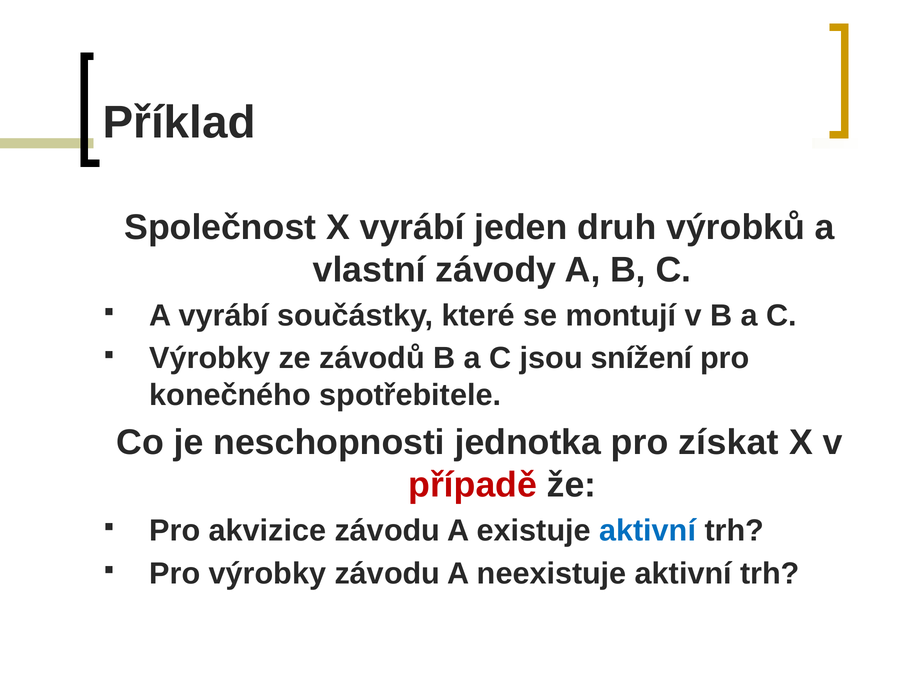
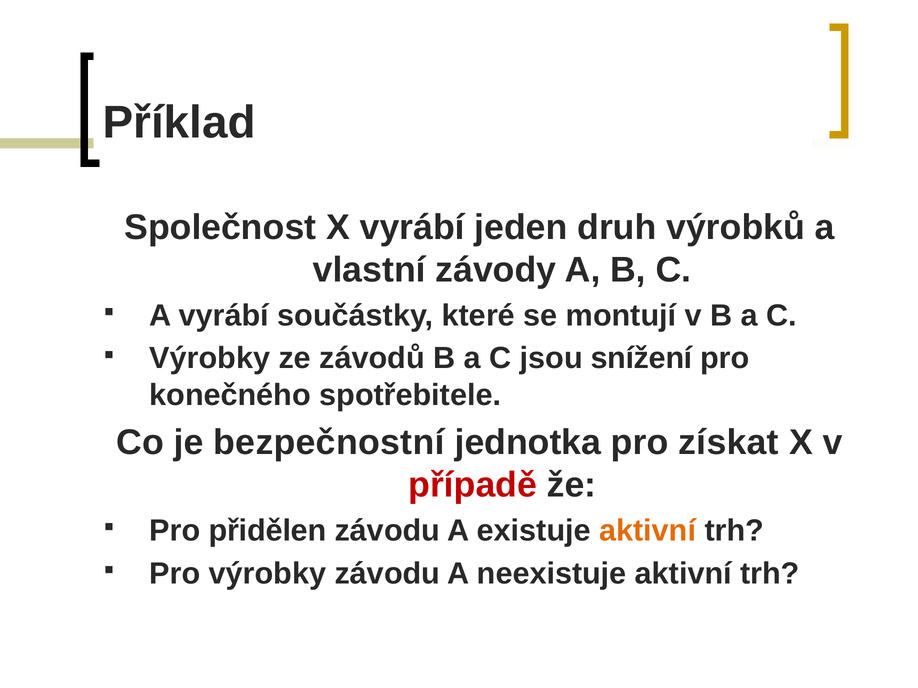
neschopnosti: neschopnosti -> bezpečnostní (329, 443)
akvizice: akvizice -> přidělen (268, 531)
aktivní colour: blue -> orange (648, 531)
